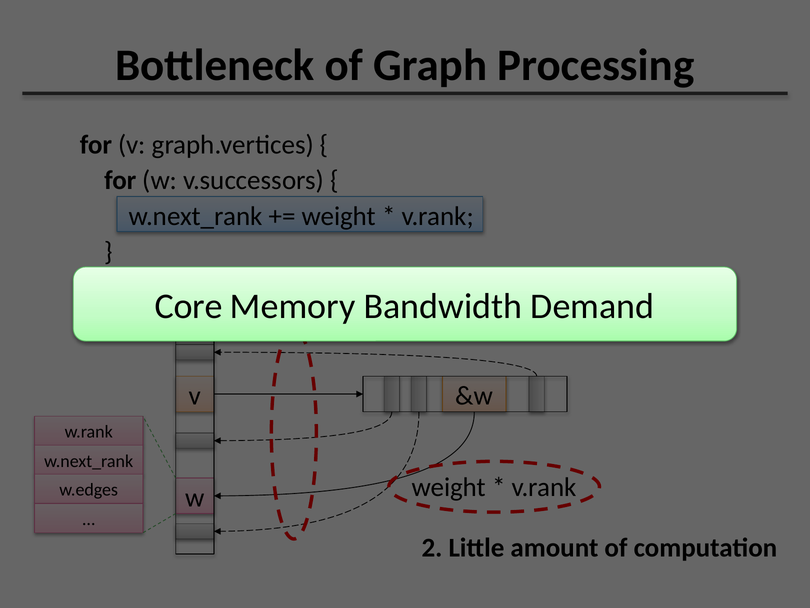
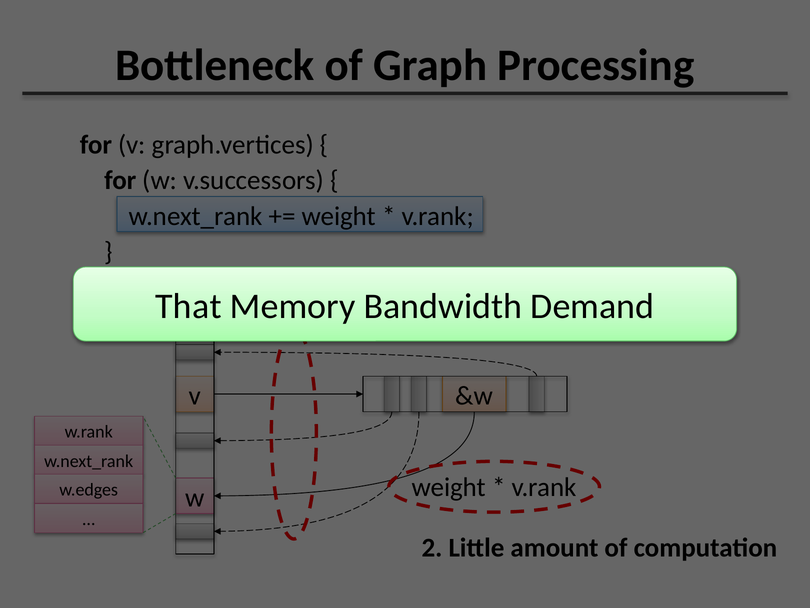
Core: Core -> That (188, 306)
